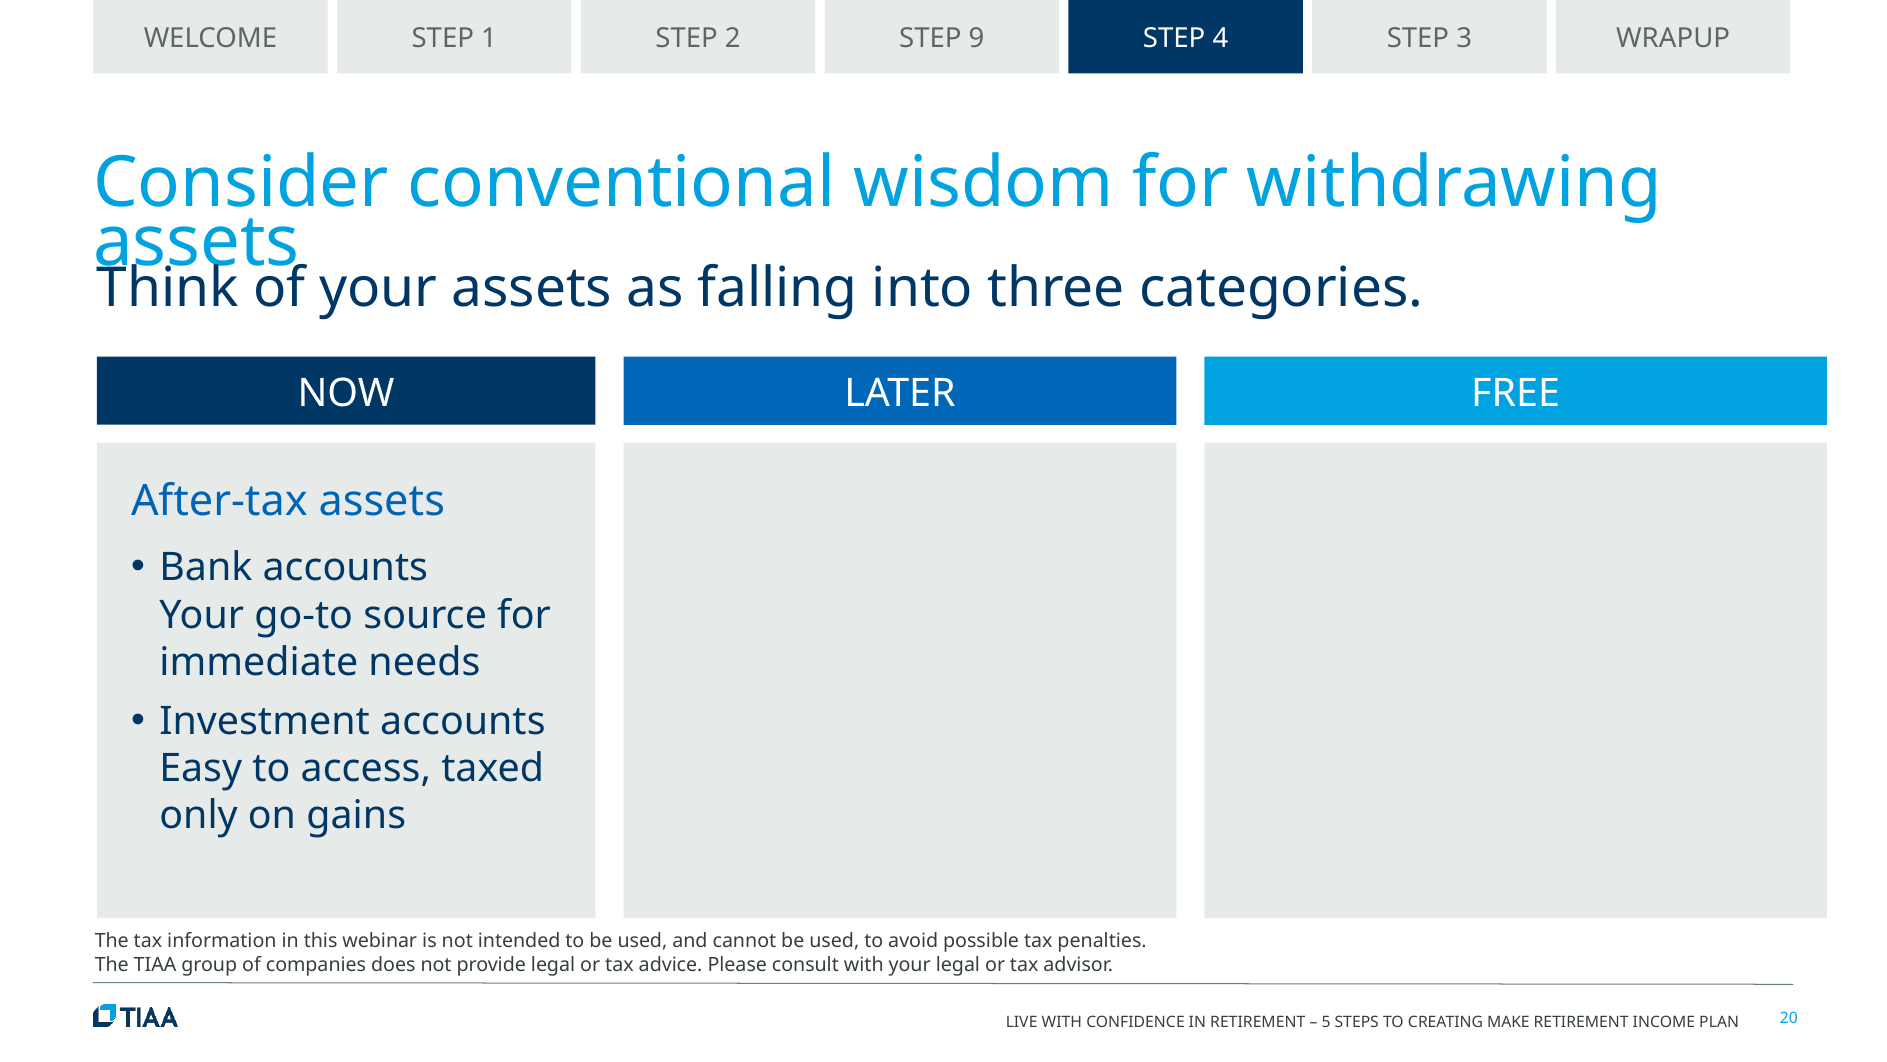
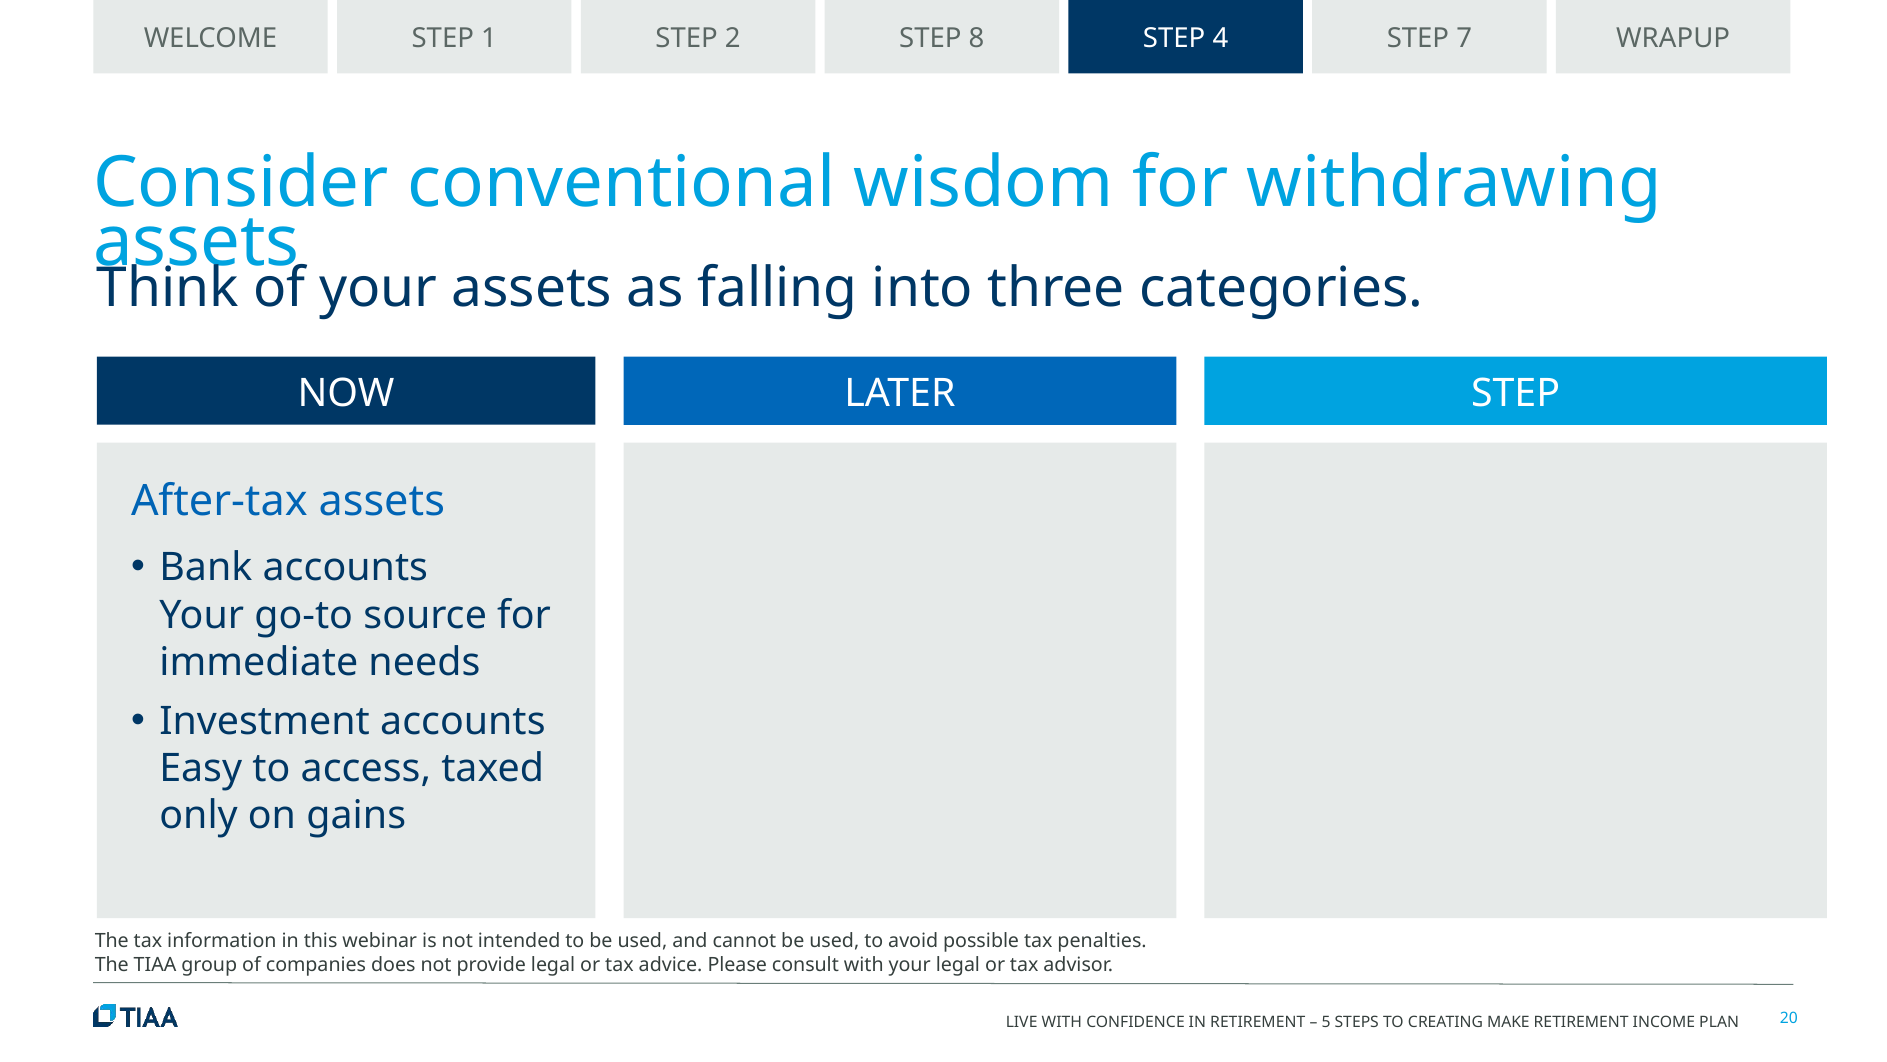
9: 9 -> 8 (977, 39)
3: 3 -> 7 (1464, 39)
LATER FREE: FREE -> STEP (1516, 393)
